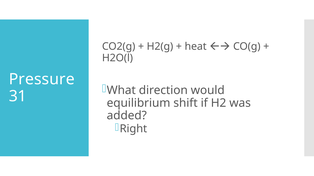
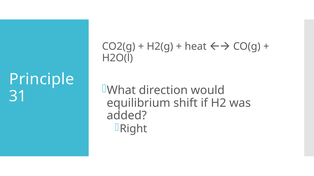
Pressure: Pressure -> Principle (42, 80)
